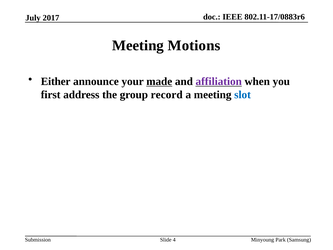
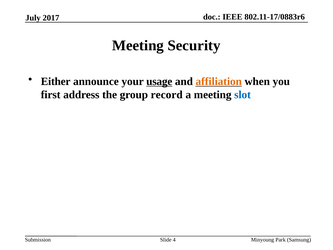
Motions: Motions -> Security (194, 45)
made: made -> usage (159, 81)
affiliation colour: purple -> orange (219, 81)
